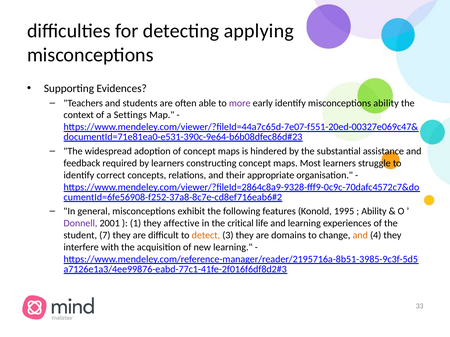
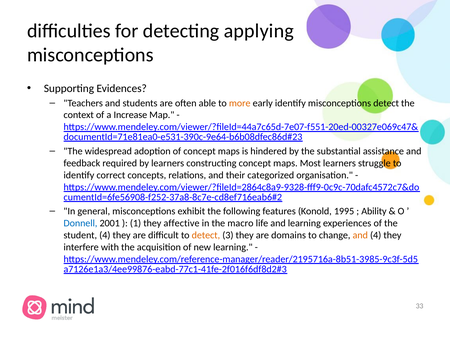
more colour: purple -> orange (240, 103)
misconceptions ability: ability -> detect (386, 103)
Settings: Settings -> Increase (130, 115)
appropriate: appropriate -> categorized (271, 175)
Donnell colour: purple -> blue (80, 224)
critical: critical -> macro (240, 224)
student 7: 7 -> 4 (105, 236)
